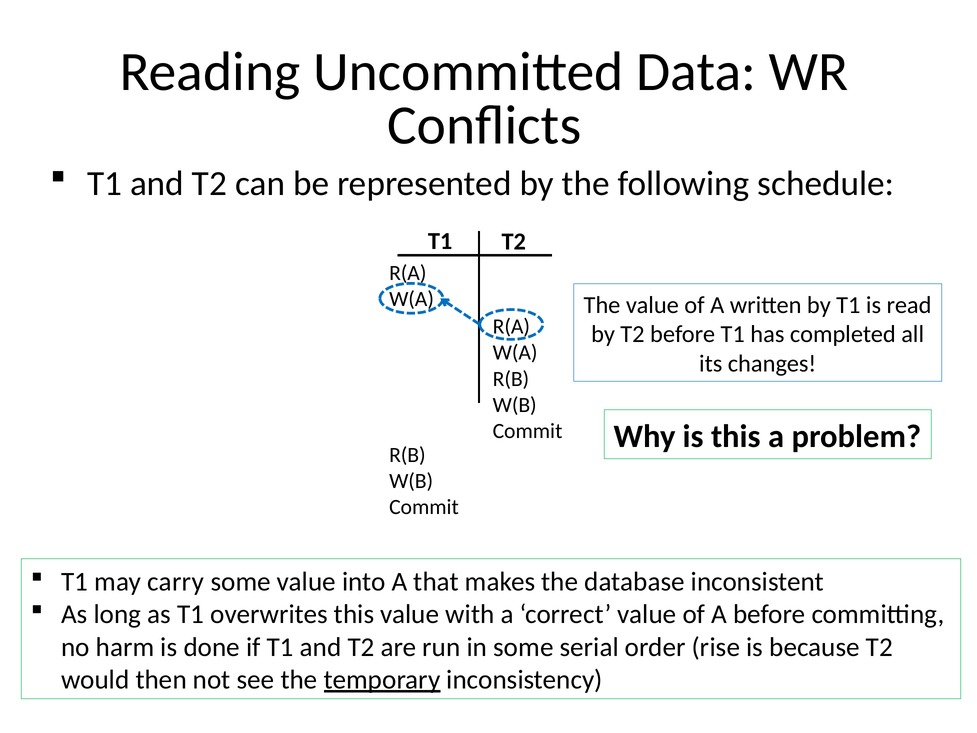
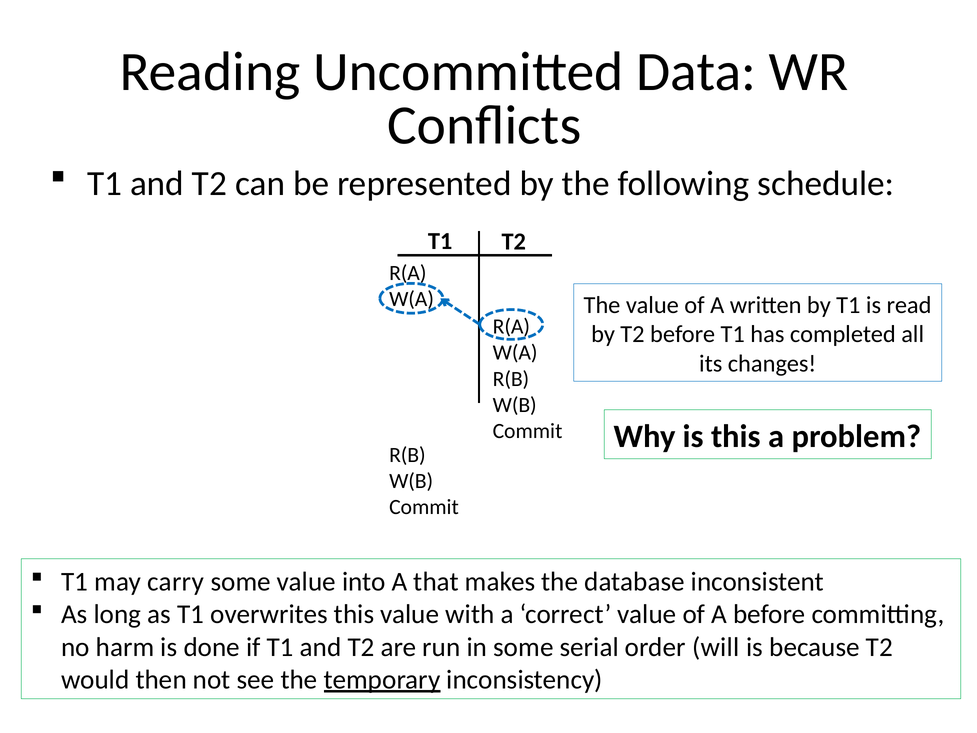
rise: rise -> will (716, 647)
